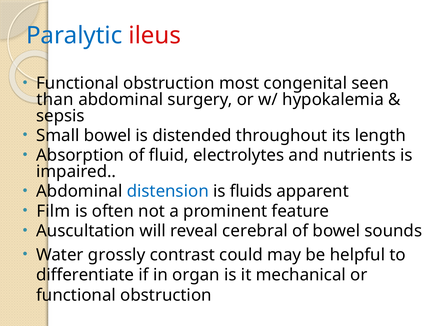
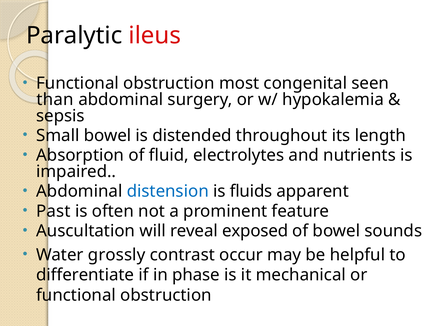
Paralytic colour: blue -> black (74, 35)
Film: Film -> Past (53, 211)
cerebral: cerebral -> exposed (255, 231)
could: could -> occur (241, 255)
organ: organ -> phase (196, 275)
